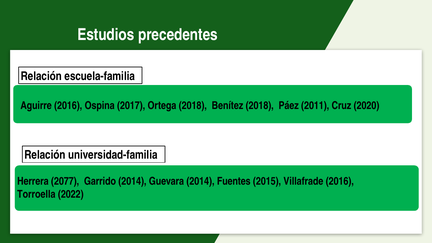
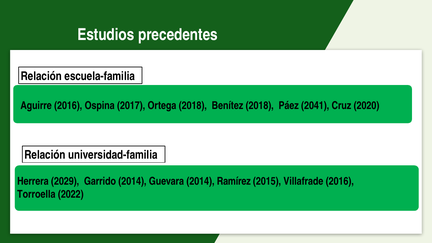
2011: 2011 -> 2041 (315, 106)
2077: 2077 -> 2029 (65, 181)
Fuentes: Fuentes -> Ramírez (234, 181)
